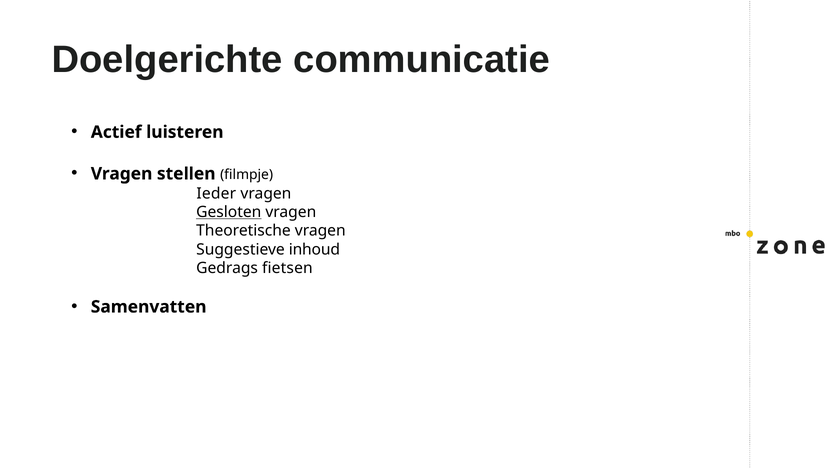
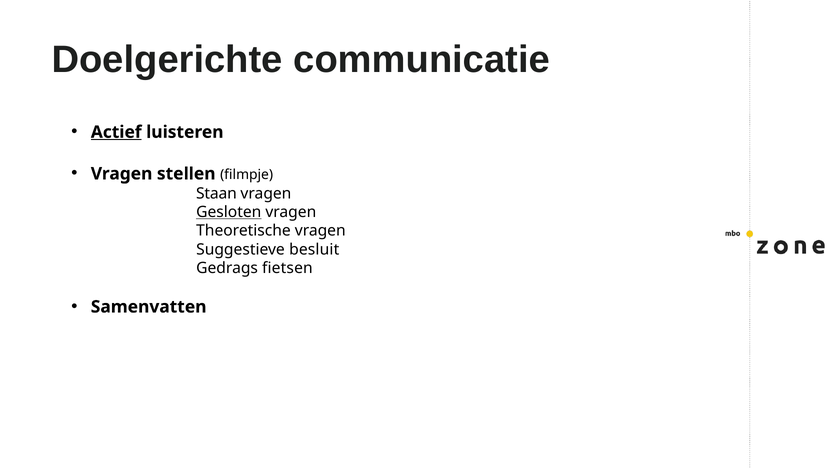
Actief underline: none -> present (116, 132)
Ieder: Ieder -> Staan (216, 194)
inhoud: inhoud -> besluit (314, 250)
